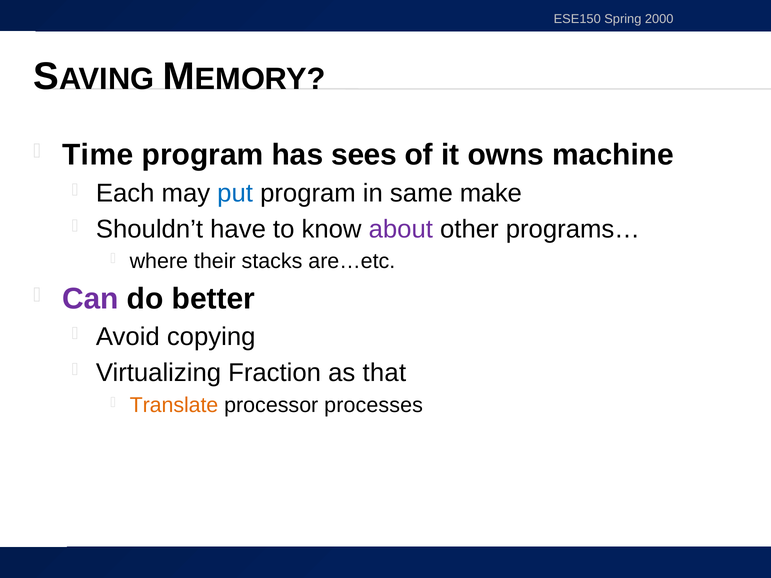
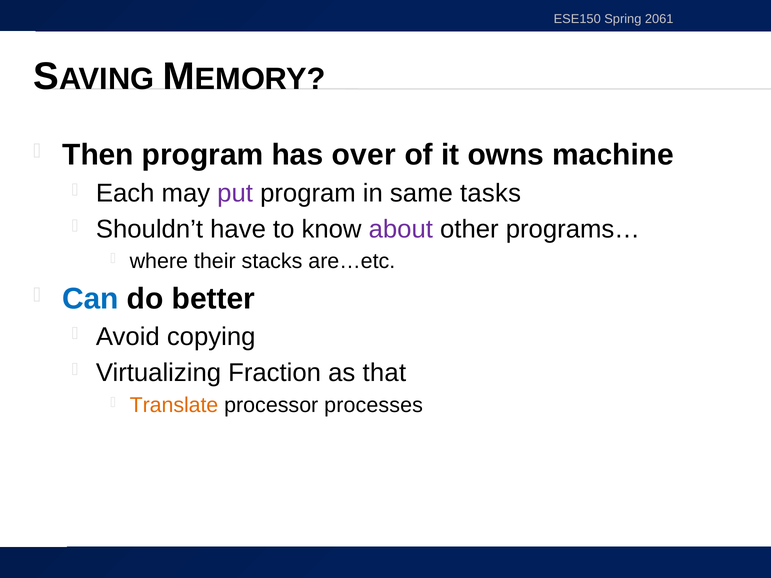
2000: 2000 -> 2061 (659, 19)
Time: Time -> Then (98, 155)
sees: sees -> over (364, 155)
put colour: blue -> purple (235, 193)
make: make -> tasks (491, 193)
Can colour: purple -> blue (90, 299)
